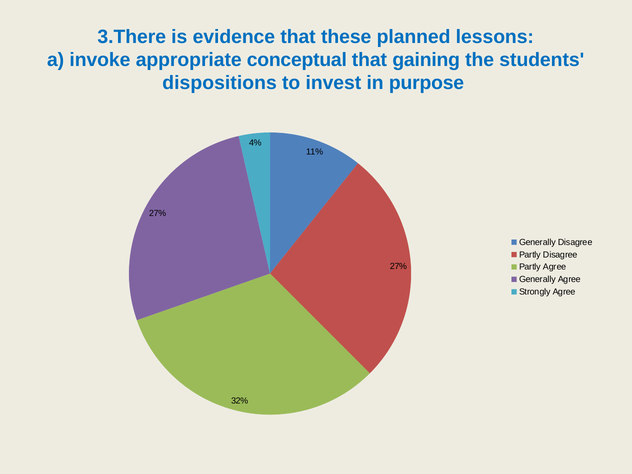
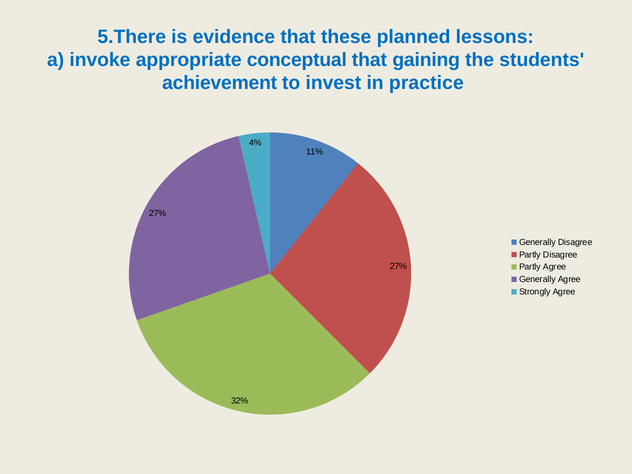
3.There: 3.There -> 5.There (132, 37)
dispositions: dispositions -> achievement (220, 83)
purpose: purpose -> practice (426, 83)
